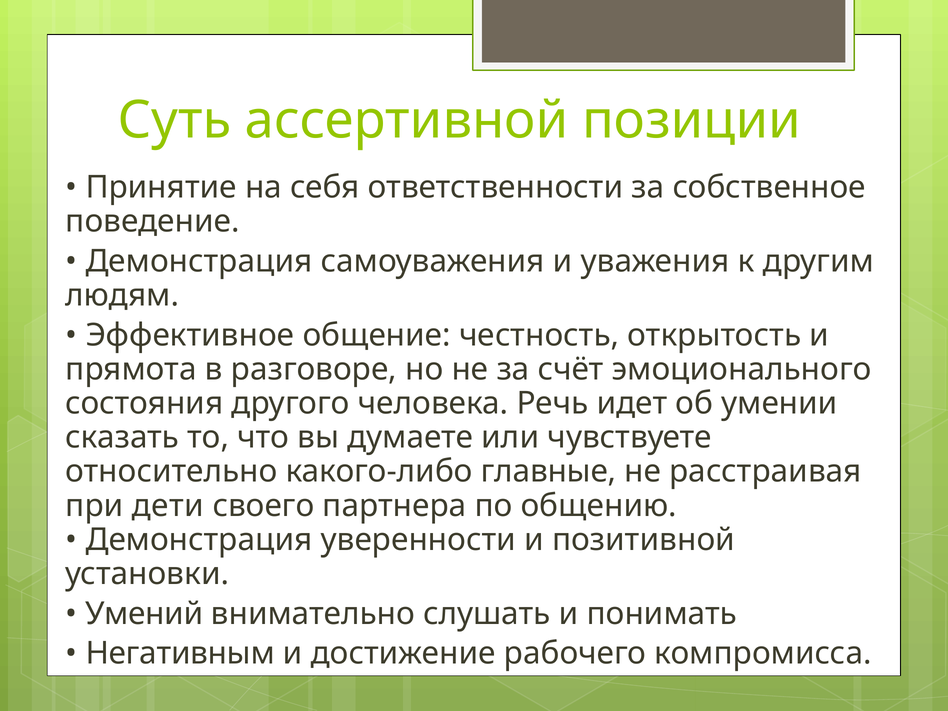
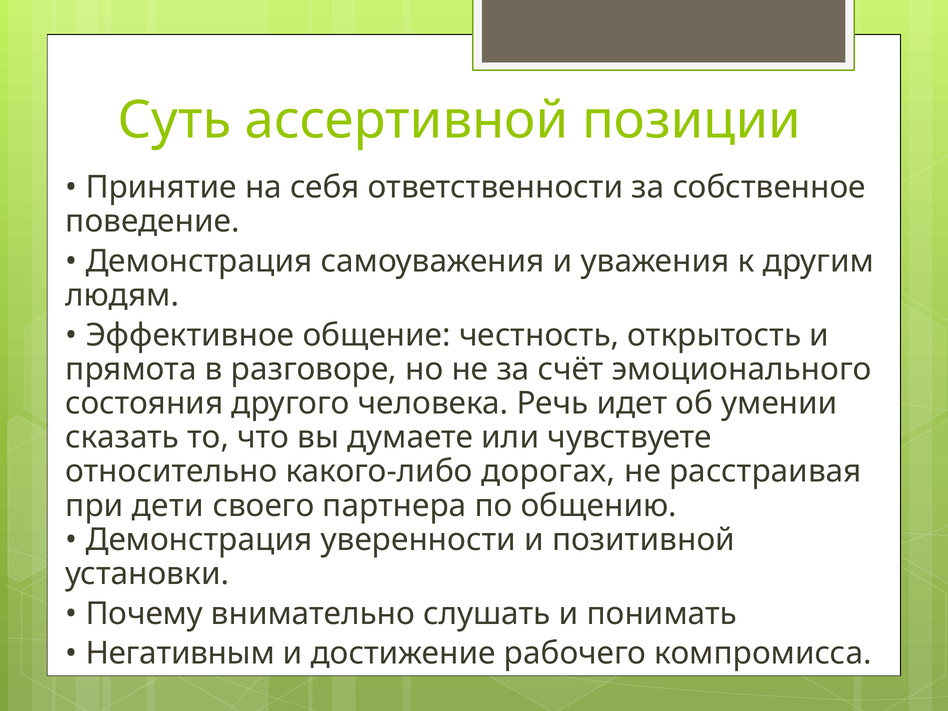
главные: главные -> дорогах (548, 472)
Умений: Умений -> Почему (144, 614)
